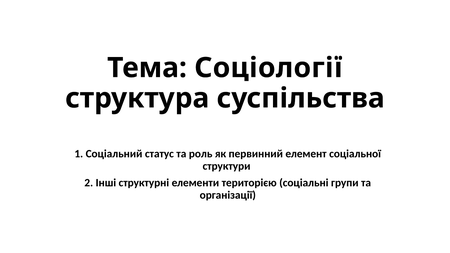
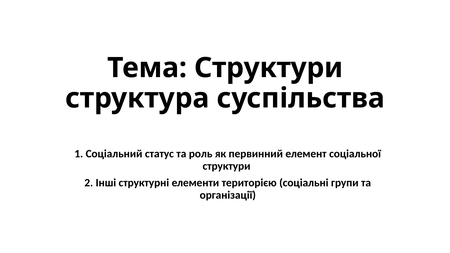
Тема Соціології: Соціології -> Структури (269, 68)
